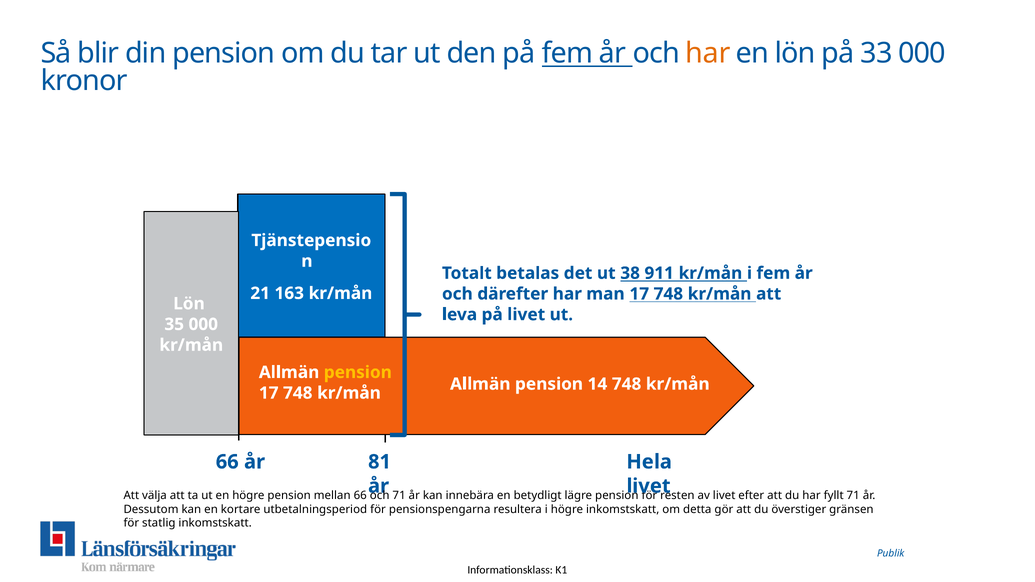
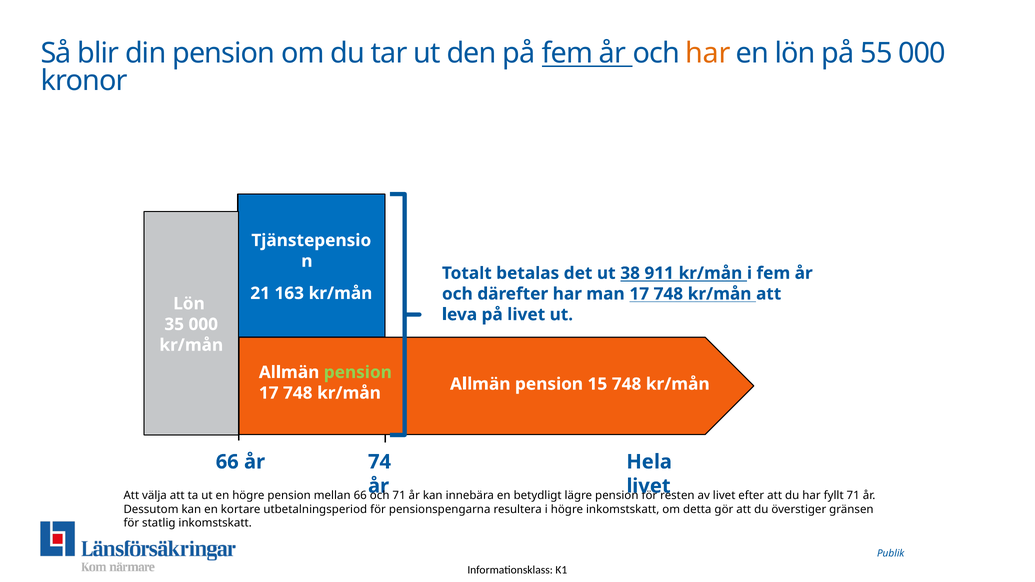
33: 33 -> 55 (877, 53)
pension colour: yellow -> light green (358, 372)
14: 14 -> 15 (597, 384)
81: 81 -> 74 (380, 462)
